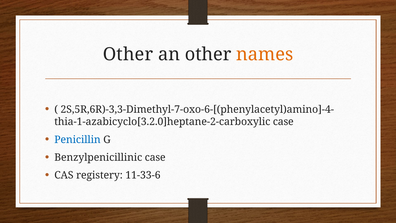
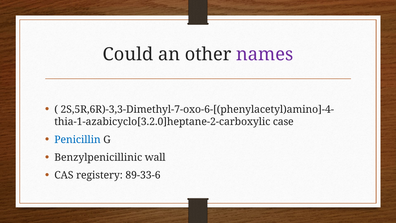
Other: Other -> Could (128, 54)
names colour: orange -> purple (265, 54)
Benzylpenicillinic case: case -> wall (155, 157)
11-33-6: 11-33-6 -> 89-33-6 (143, 175)
